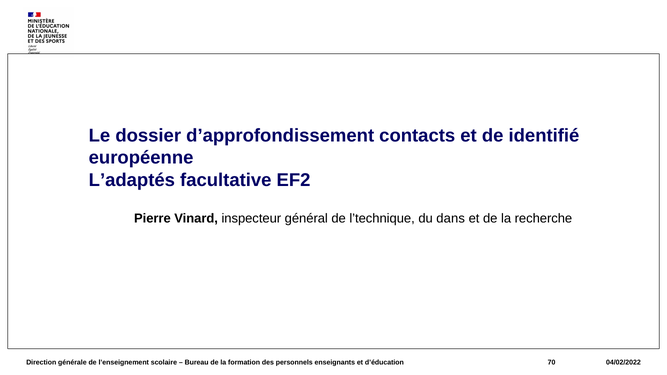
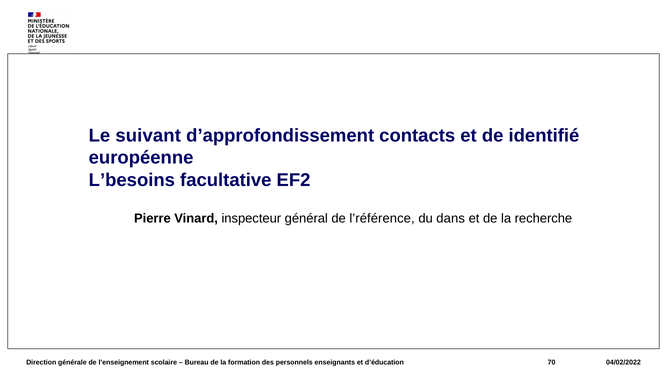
dossier: dossier -> suivant (148, 136)
L’adaptés: L’adaptés -> L’besoins (132, 180)
l’technique: l’technique -> l’référence (382, 219)
